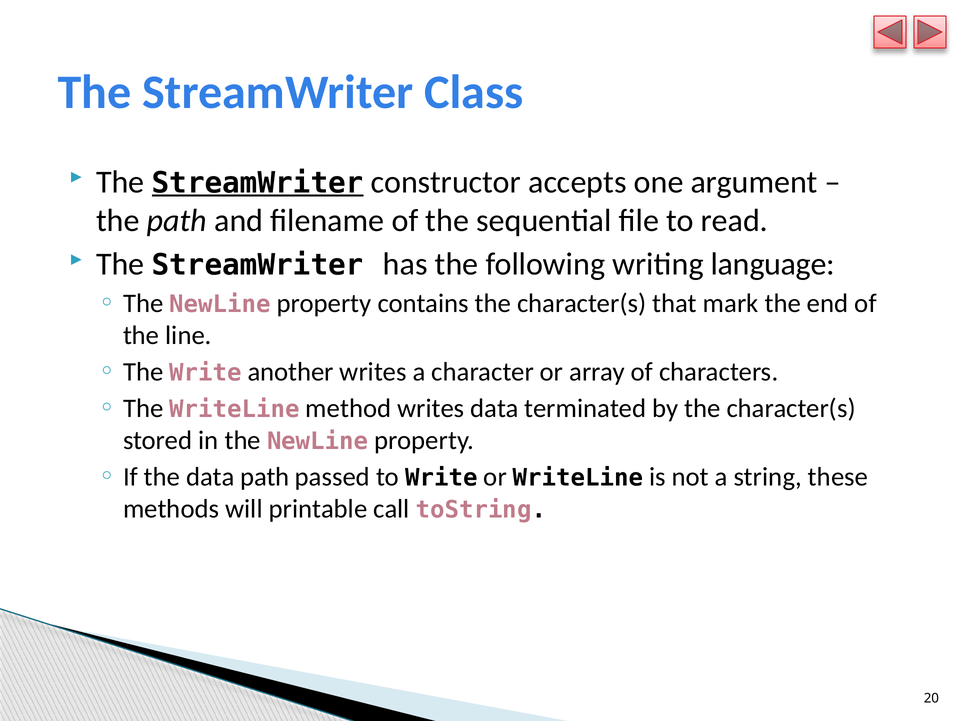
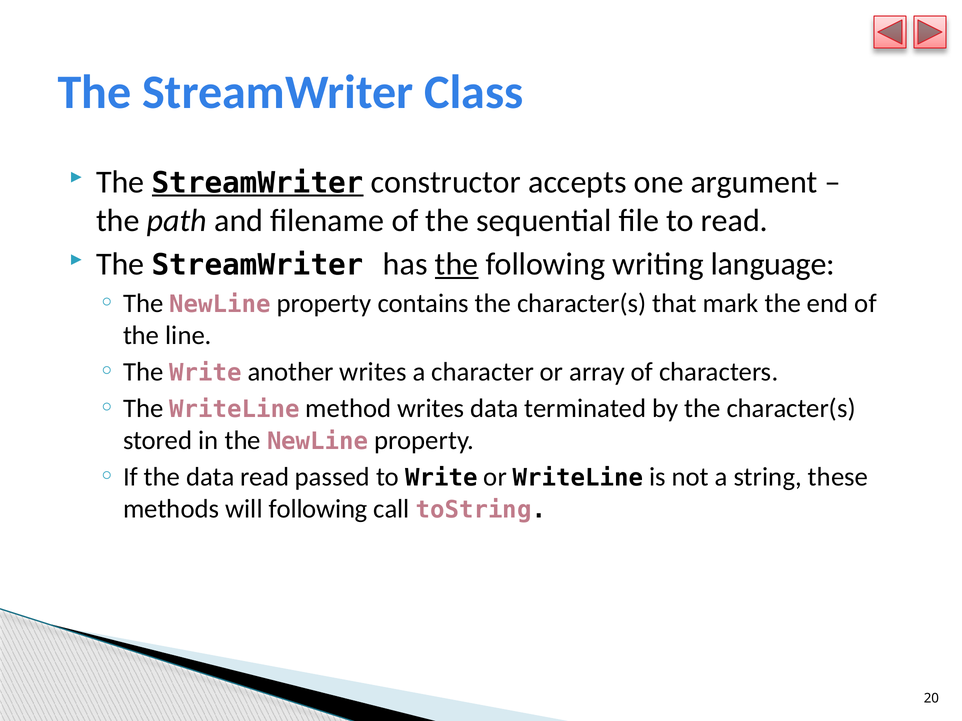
the underline: none -> present (457, 264)
data path: path -> read (265, 477)
will printable: printable -> following (318, 509)
